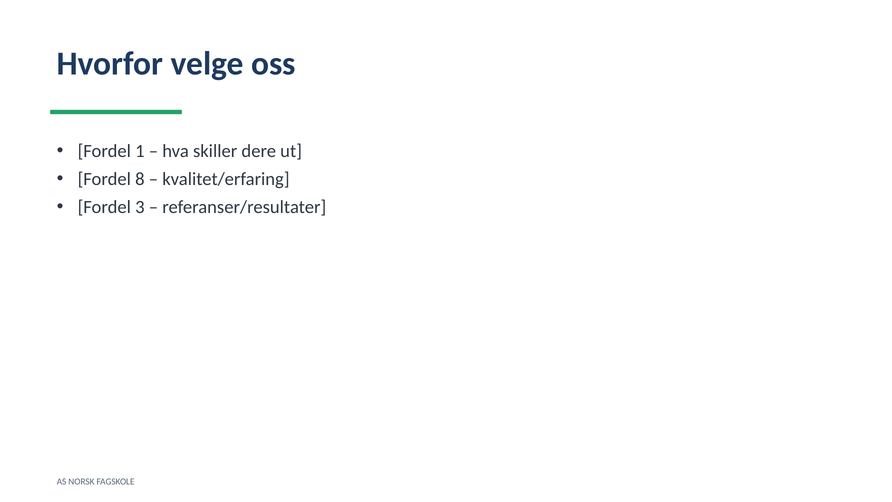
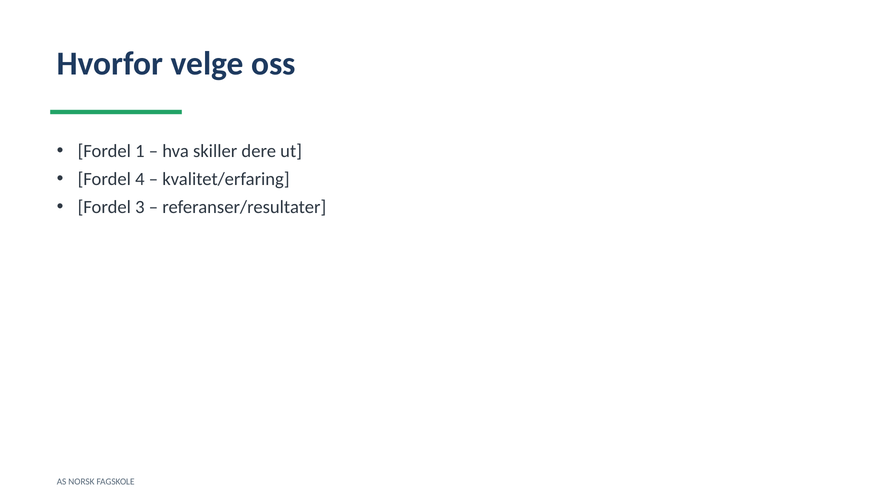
8: 8 -> 4 (140, 179)
